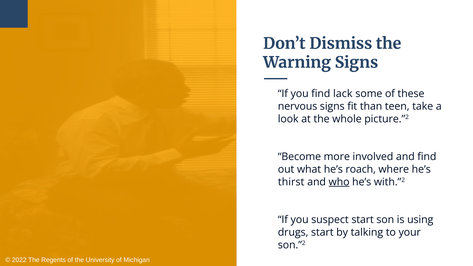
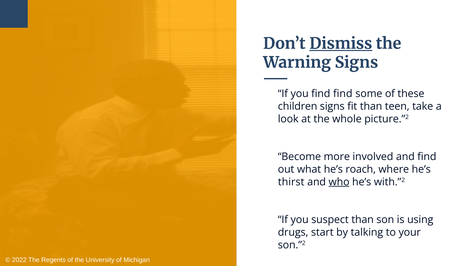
Dismiss underline: none -> present (341, 44)
find lack: lack -> find (343, 94)
nervous: nervous -> children (298, 106)
suspect start: start -> than (363, 220)
